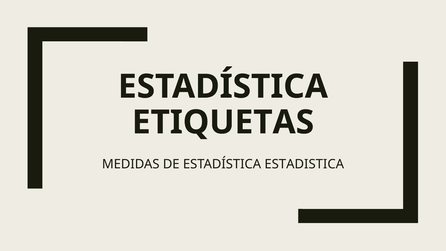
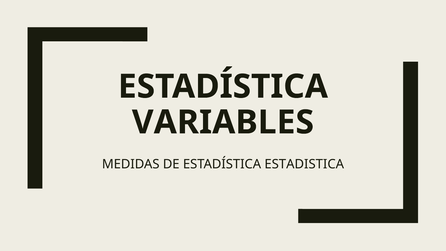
ETIQUETAS: ETIQUETAS -> VARIABLES (223, 122)
